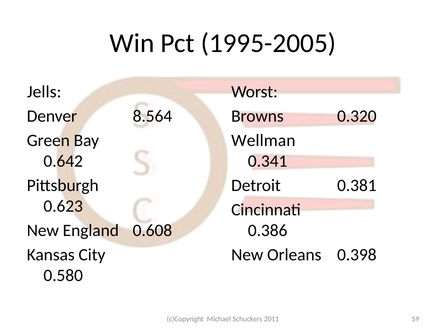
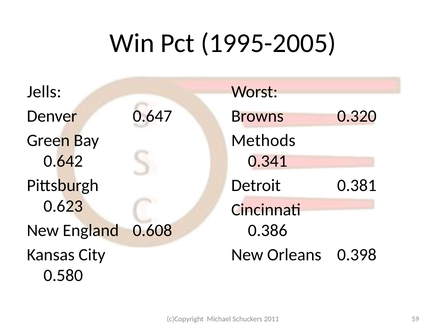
8.564: 8.564 -> 0.647 (152, 116)
Wellman: Wellman -> Methods (263, 141)
